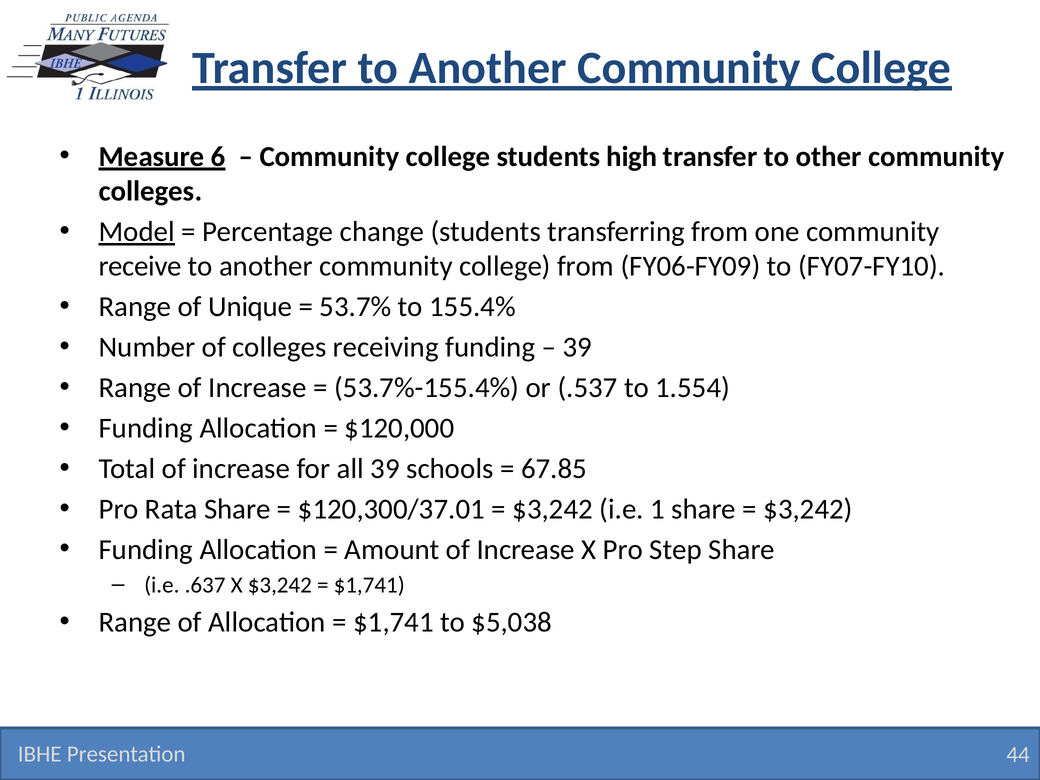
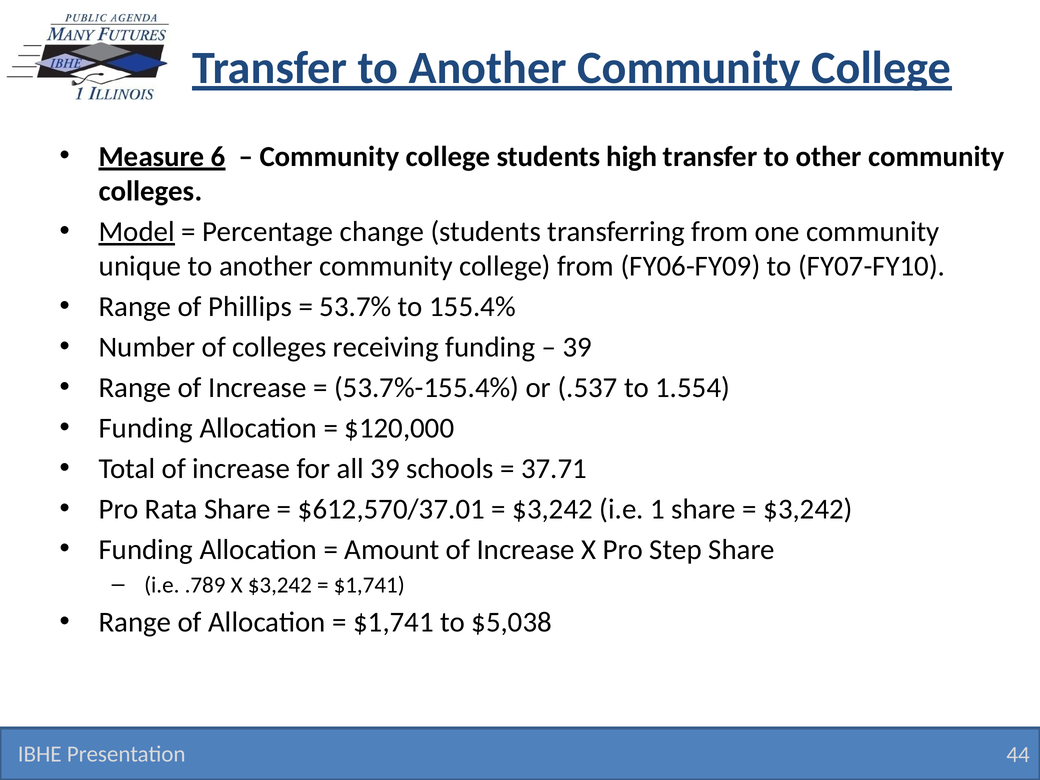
receive: receive -> unique (140, 266)
Unique: Unique -> Phillips (250, 307)
67.85: 67.85 -> 37.71 (554, 469)
$120,300/37.01: $120,300/37.01 -> $612,570/37.01 (391, 509)
.637: .637 -> .789 (205, 585)
